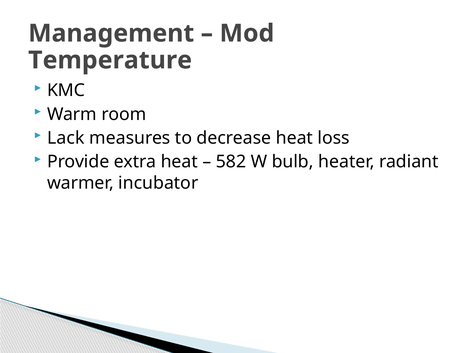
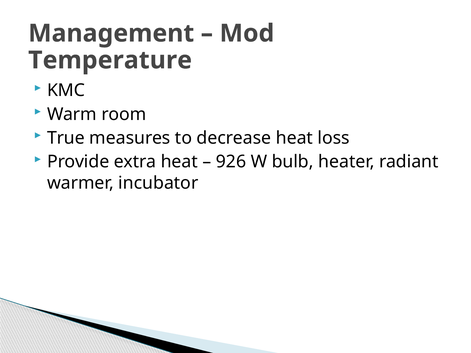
Lack: Lack -> True (66, 138)
582: 582 -> 926 (231, 162)
